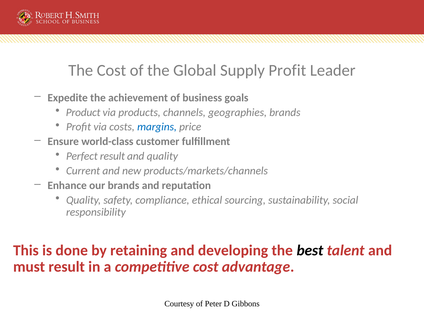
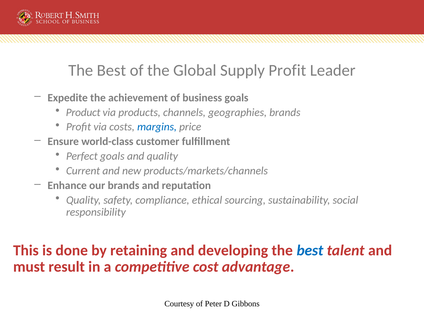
Cost: Cost -> Best (111, 70)
Perfect result: result -> goals (112, 156)
best colour: black -> blue (310, 250)
